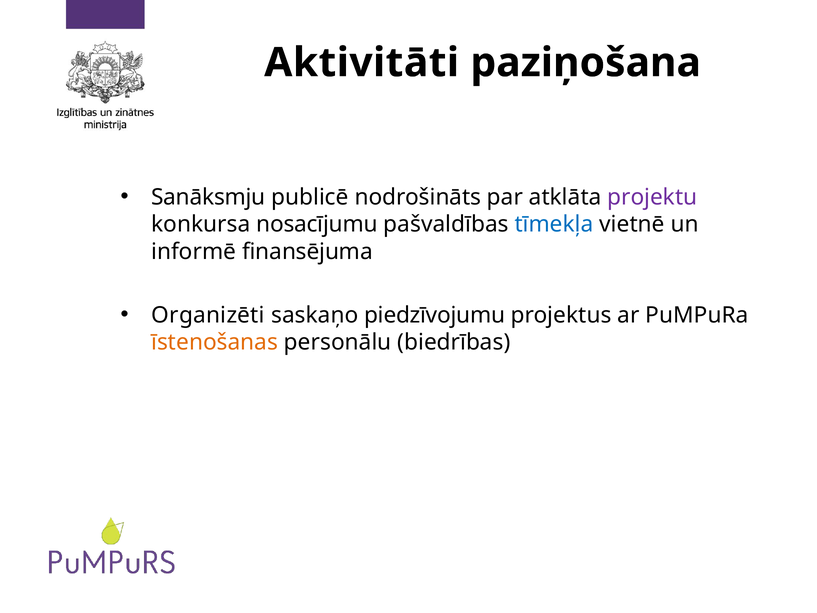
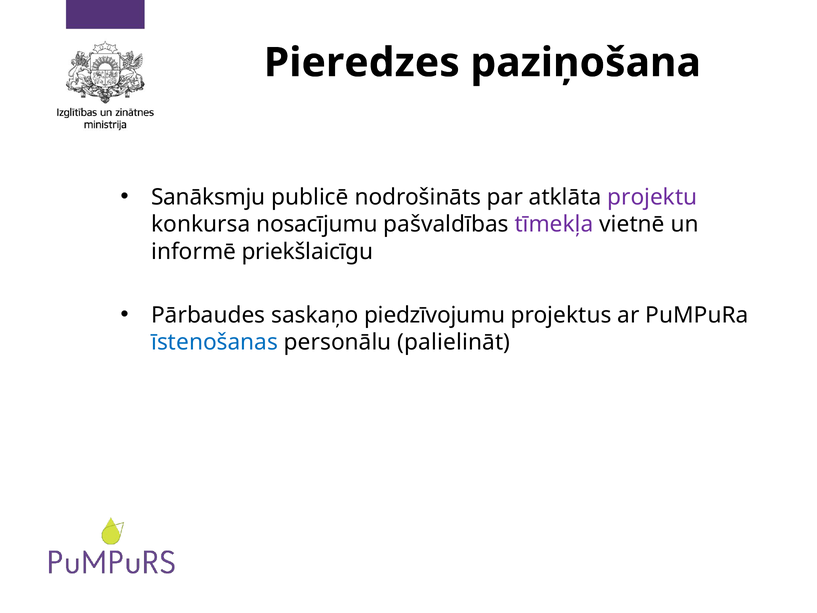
Aktivitāti: Aktivitāti -> Pieredzes (362, 63)
tīmekļa colour: blue -> purple (554, 224)
finansējuma: finansējuma -> priekšlaicīgu (307, 251)
Organizēti: Organizēti -> Pārbaudes (208, 315)
īstenošanas colour: orange -> blue (215, 342)
biedrības: biedrības -> palielināt (454, 342)
